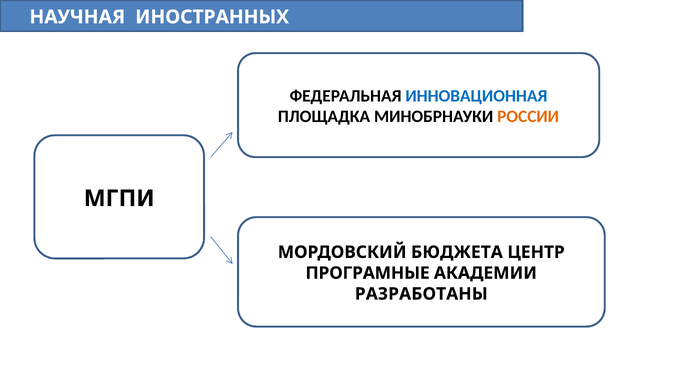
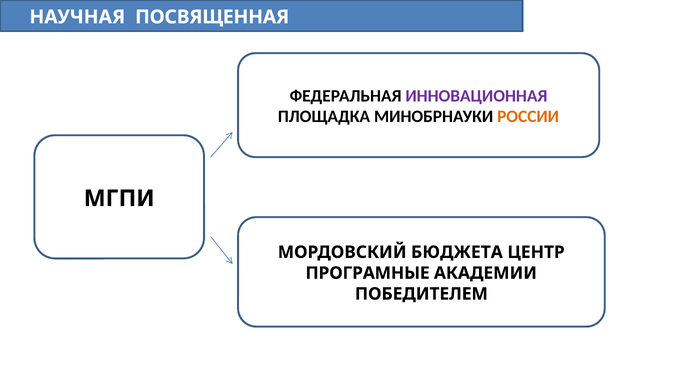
ИНОСТРАННЫХ: ИНОСТРАННЫХ -> ПОСВЯЩЕННАЯ (212, 17)
ИННОВАЦИОННАЯ colour: blue -> purple (476, 96)
РАЗРАБОТАНЫ: РАЗРАБОТАНЫ -> ПОБЕДИТЕЛЕМ (421, 294)
